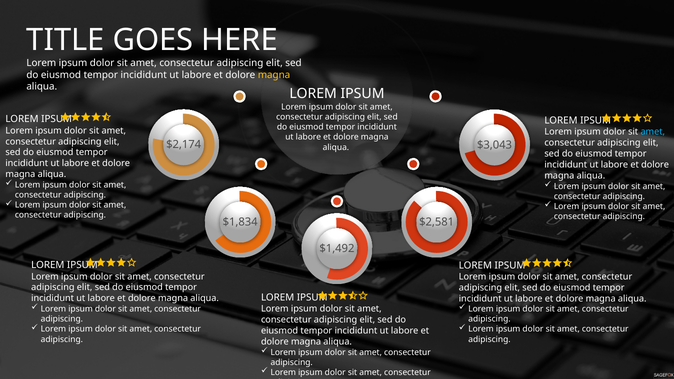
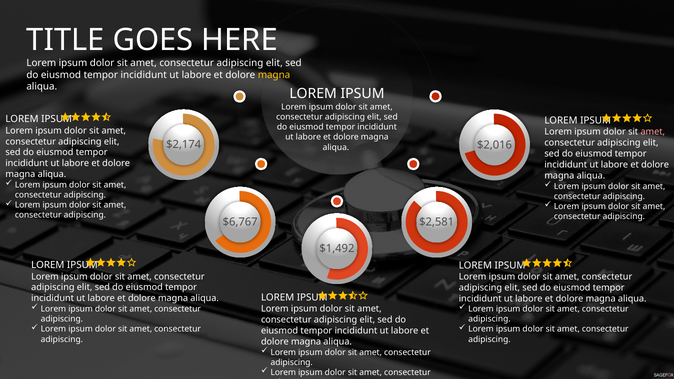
amet colour: light blue -> pink (653, 132)
$3,043: $3,043 -> $2,016 (495, 145)
$1,834: $1,834 -> $6,767 (240, 222)
